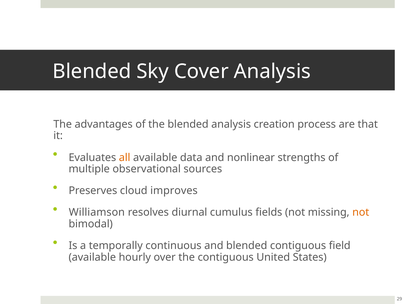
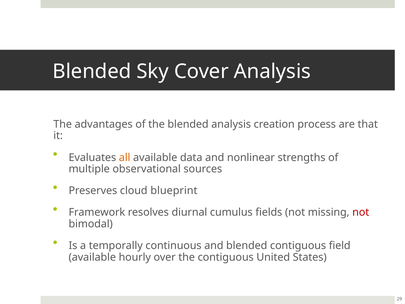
improves: improves -> blueprint (174, 191)
Williamson: Williamson -> Framework (97, 212)
not colour: orange -> red (361, 212)
